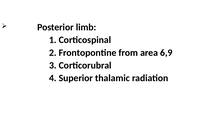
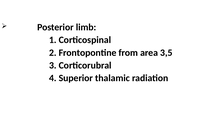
6,9: 6,9 -> 3,5 (166, 53)
